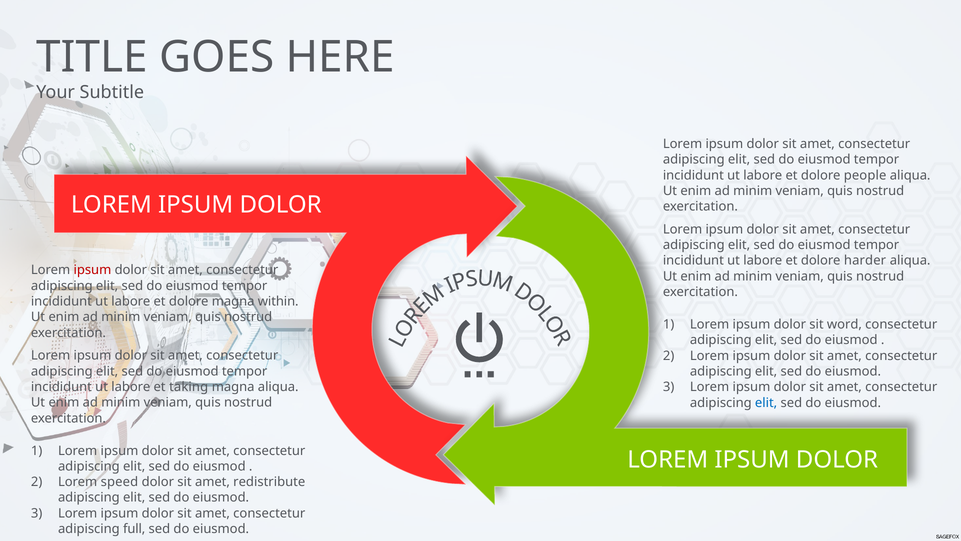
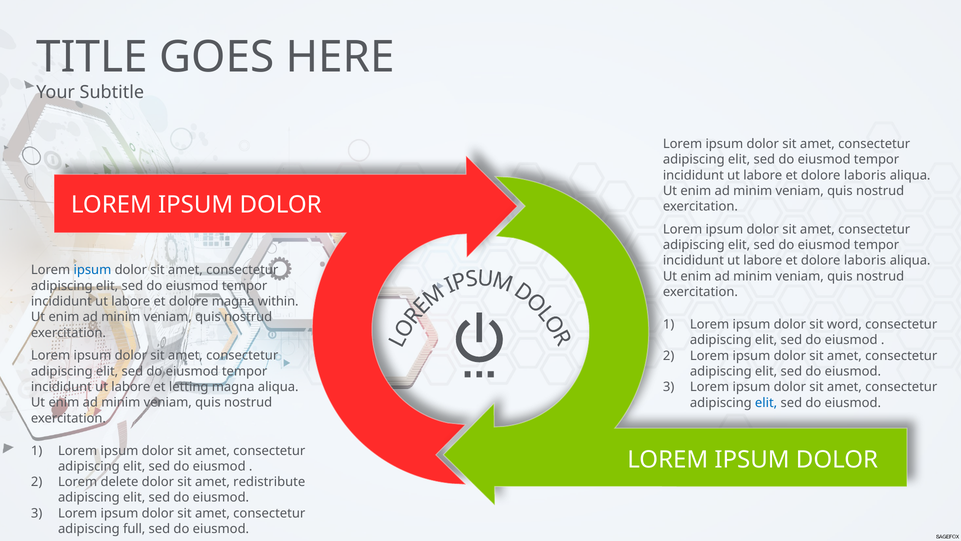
people: people -> laboris (865, 175)
harder: harder -> laboris (865, 260)
ipsum colour: red -> blue (92, 270)
taking: taking -> letting (189, 387)
speed: speed -> delete (120, 482)
